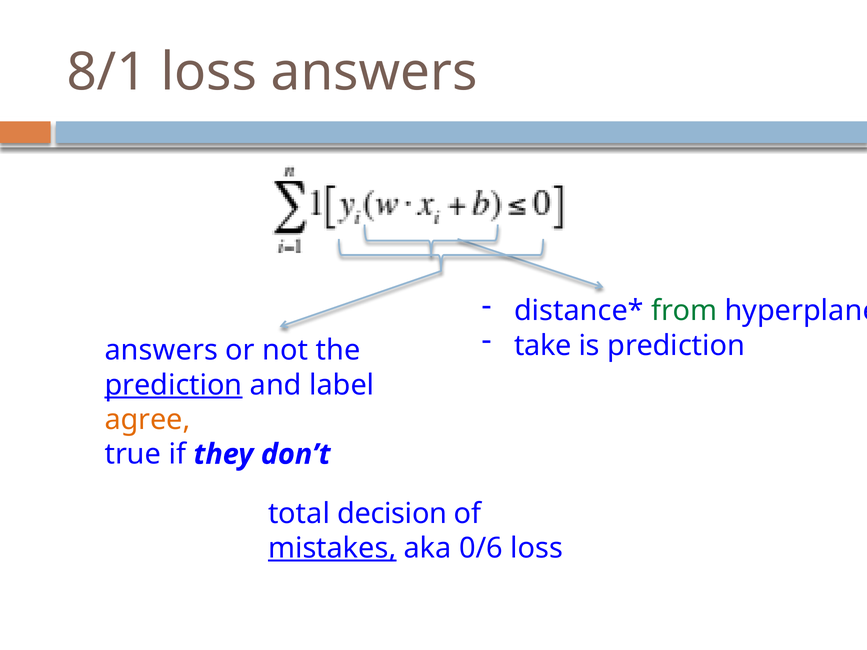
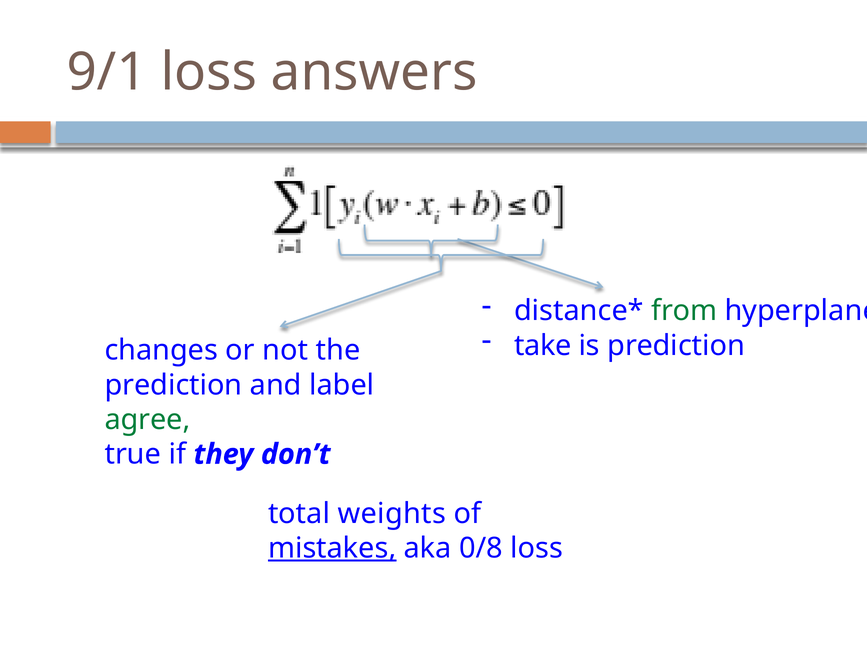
8/1: 8/1 -> 9/1 (107, 72)
answers: answers -> changes (161, 350)
prediction underline: present -> none (174, 385)
agree colour: orange -> green (148, 420)
decision: decision -> weights (392, 514)
0/6: 0/6 -> 0/8 (481, 548)
